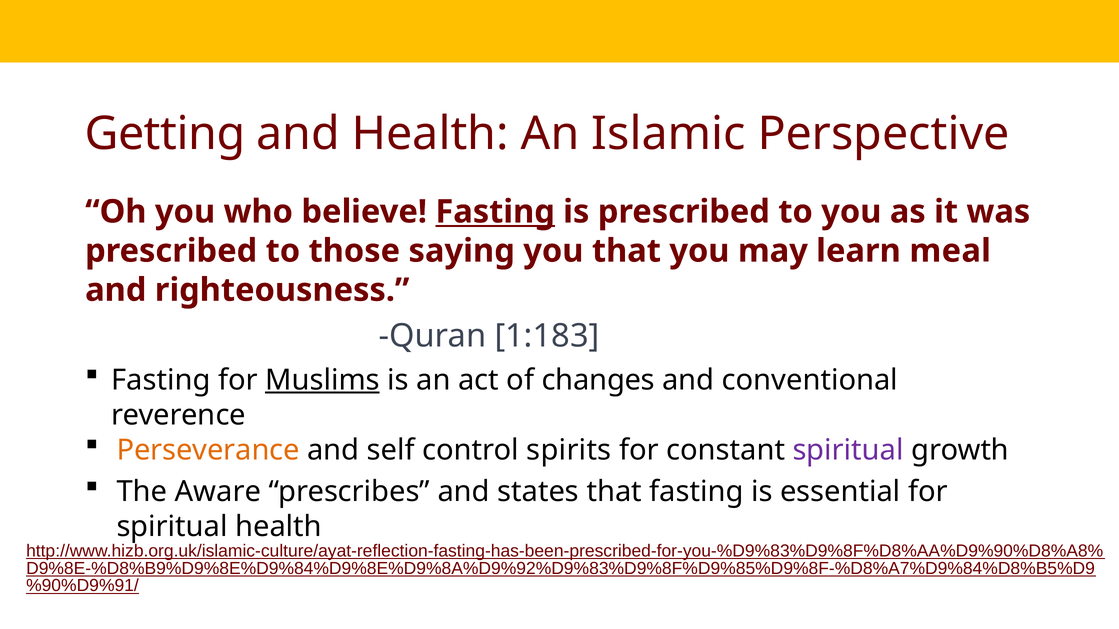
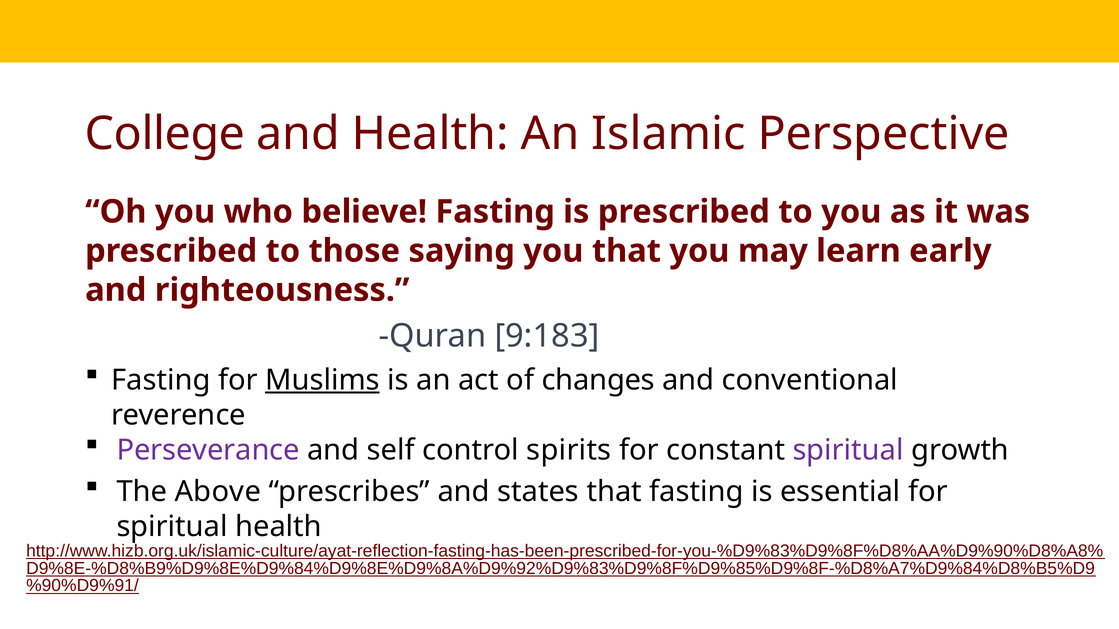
Getting: Getting -> College (165, 134)
Fasting underline: present -> none (495, 212)
meal: meal -> early (950, 251)
1:183: 1:183 -> 9:183 (547, 336)
Perseverance colour: orange -> purple (208, 450)
Aware: Aware -> Above (218, 492)
